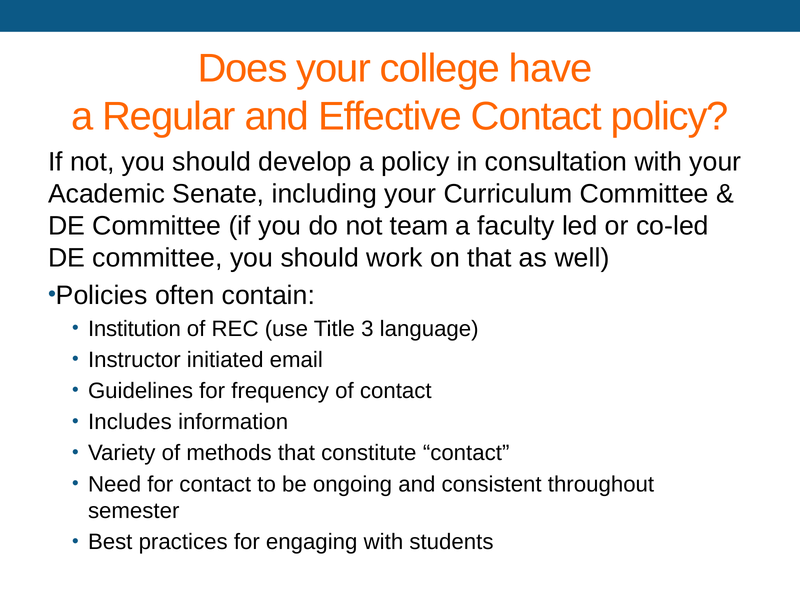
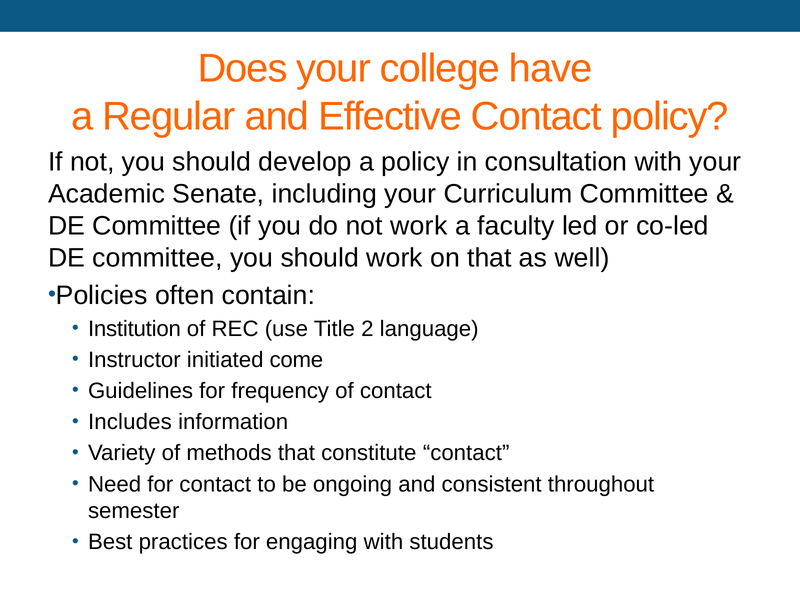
not team: team -> work (419, 226)
3: 3 -> 2 (367, 329)
email: email -> come (296, 360)
